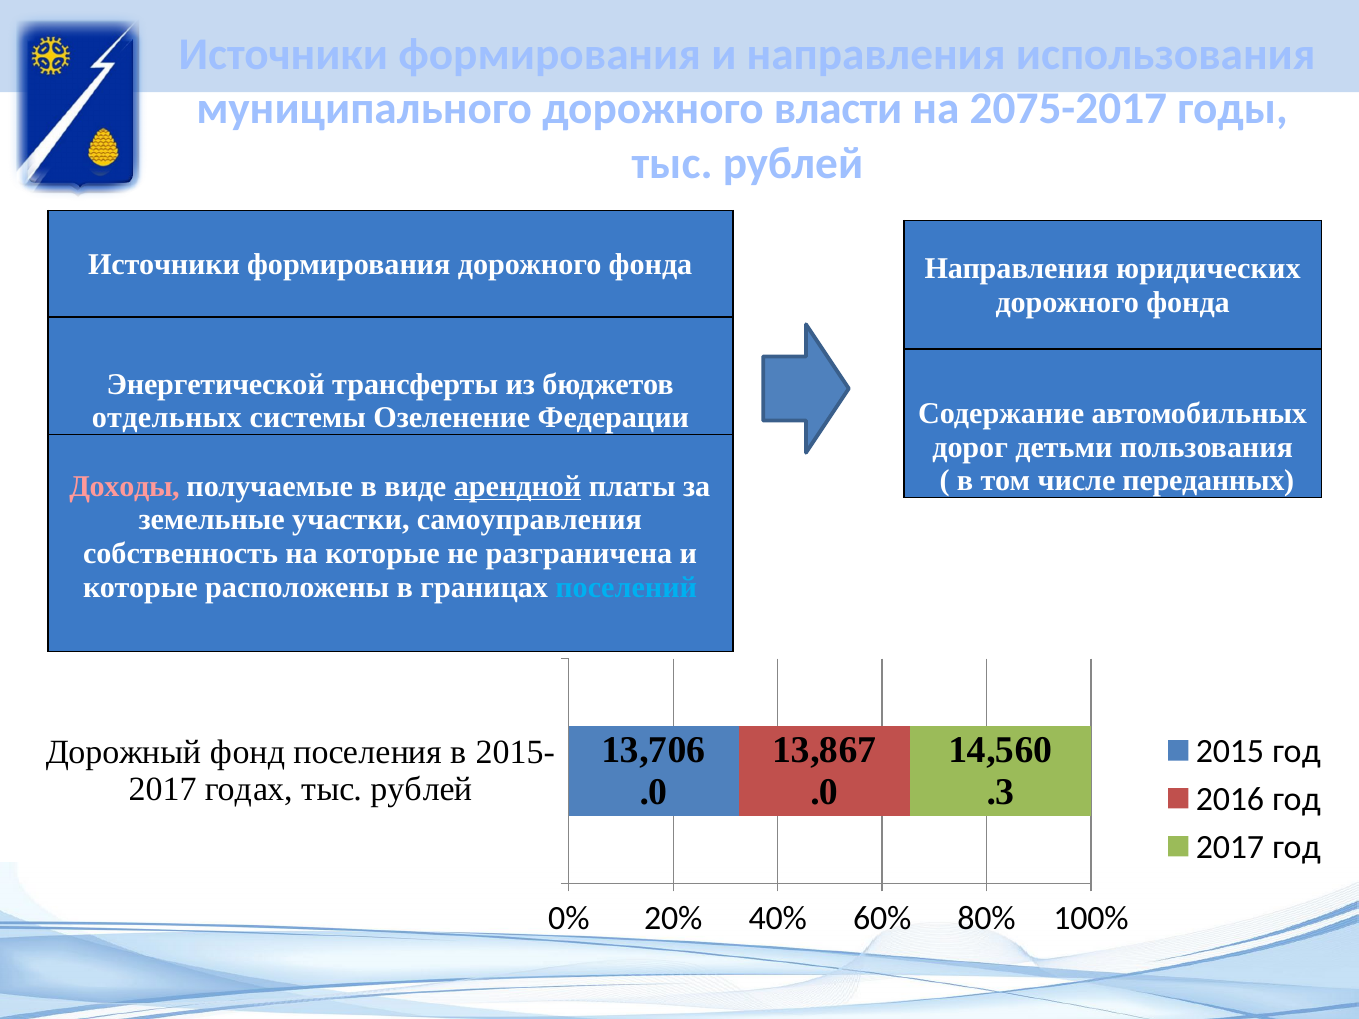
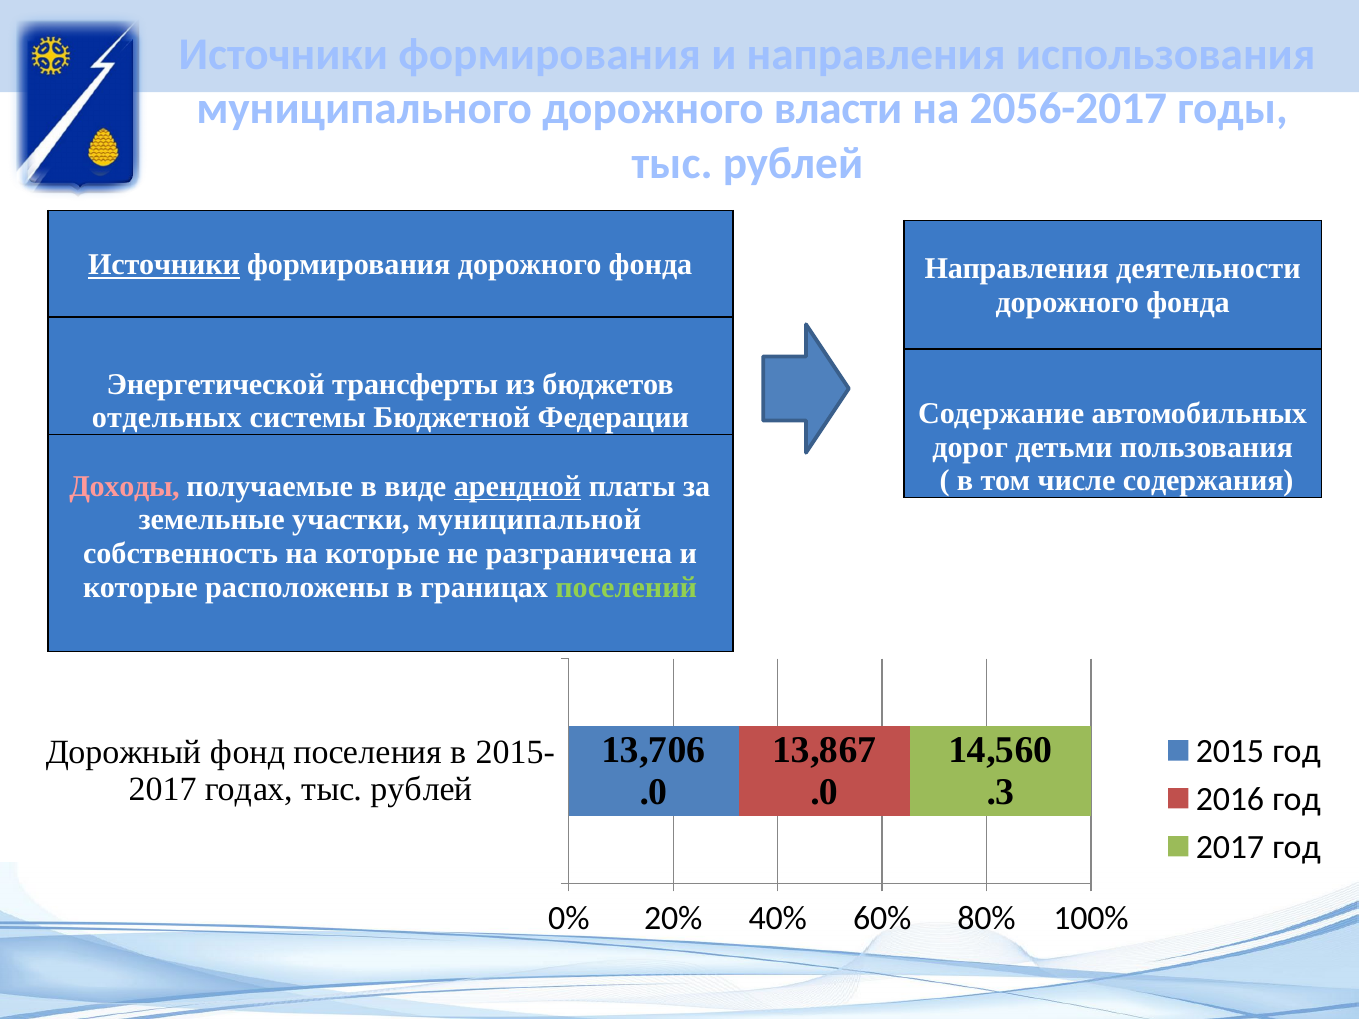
2075-2017: 2075-2017 -> 2056-2017 (1068, 109)
Источники underline: none -> present (164, 265)
юридических: юридических -> деятельности (1208, 269)
Озеленение: Озеленение -> Бюджетной (452, 418)
переданных: переданных -> содержания (1208, 481)
самоуправления: самоуправления -> муниципальной (529, 520)
поселений colour: light blue -> light green (626, 587)
